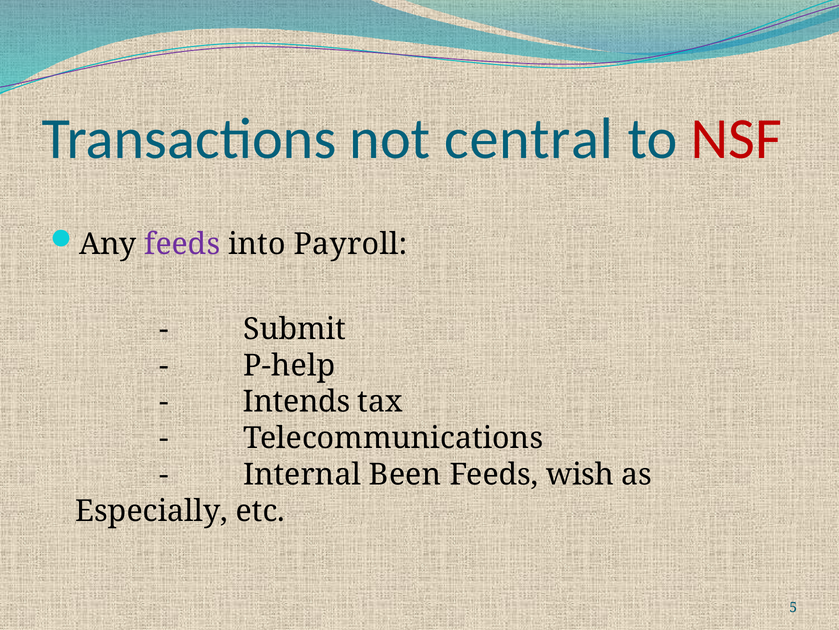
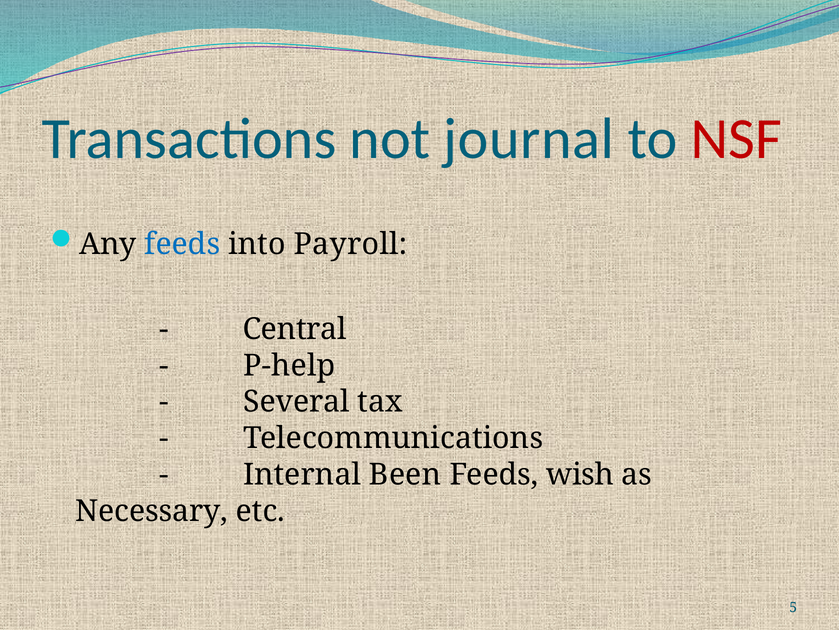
central: central -> journal (529, 139)
feeds colour: purple -> blue (182, 244)
Submit: Submit -> Central (295, 329)
Intends: Intends -> Several (296, 401)
Especially: Especially -> Necessary (152, 510)
